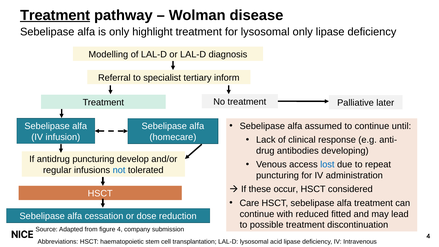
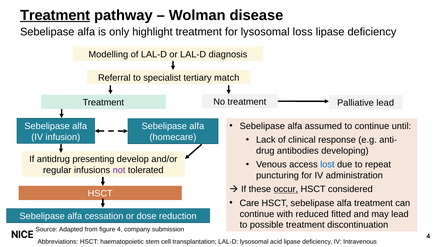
lysosomal only: only -> loss (303, 32)
inform: inform -> match (227, 78)
Palliative later: later -> lead (385, 103)
antidrug puncturing: puncturing -> presenting (93, 159)
not colour: blue -> purple (119, 170)
occur underline: none -> present (286, 189)
